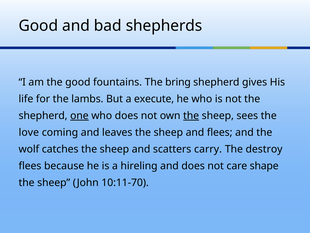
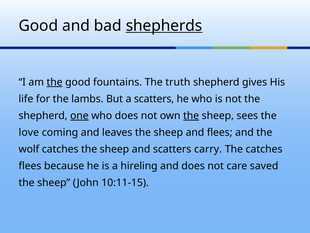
shepherds underline: none -> present (164, 26)
the underline: none -> present (55, 82)
bring: bring -> truth (178, 82)
a execute: execute -> scatters (154, 99)
The destroy: destroy -> catches (264, 149)
shape: shape -> saved (264, 166)
10:11-70: 10:11-70 -> 10:11-15 (125, 182)
